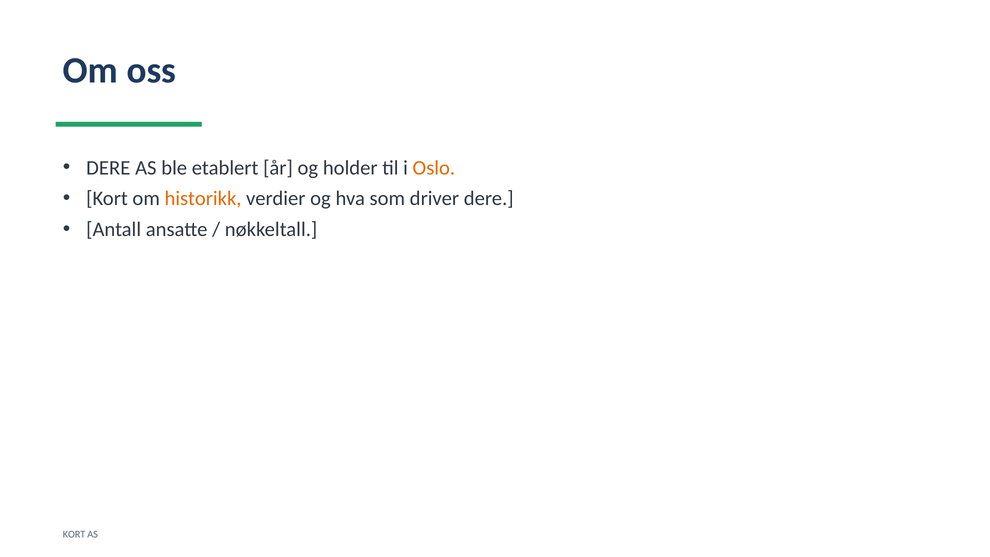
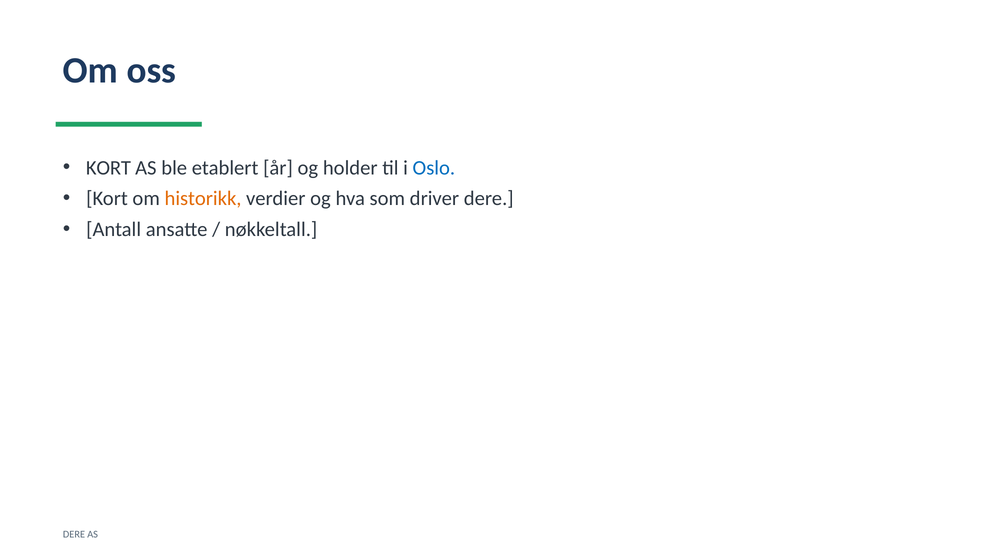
DERE: DERE -> KORT (108, 168)
Oslo colour: orange -> blue (434, 168)
KORT: KORT -> DERE (74, 534)
